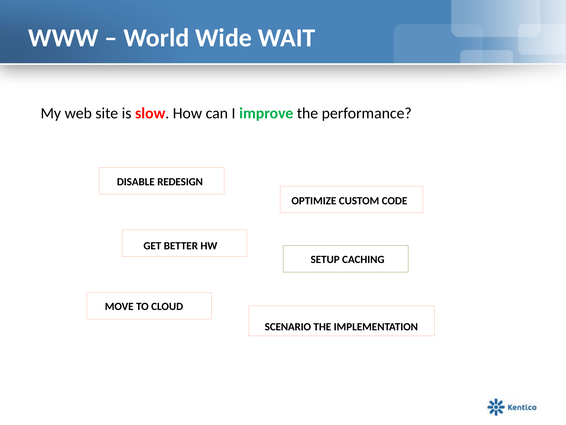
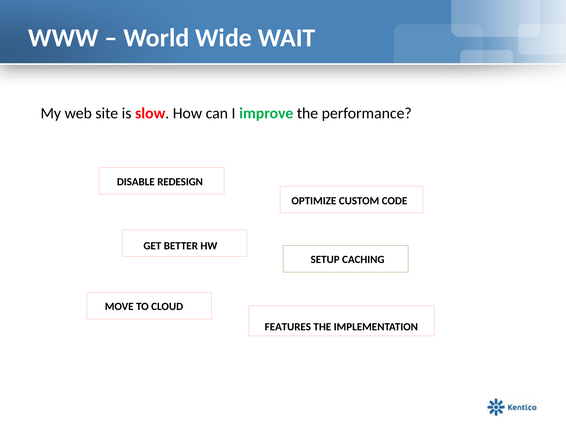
SCENARIO: SCENARIO -> FEATURES (288, 326)
